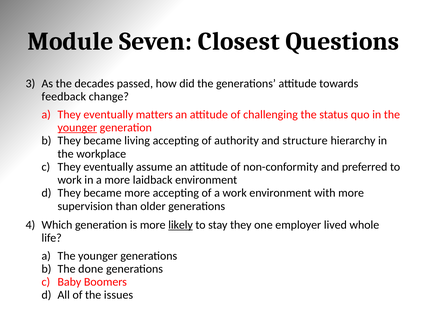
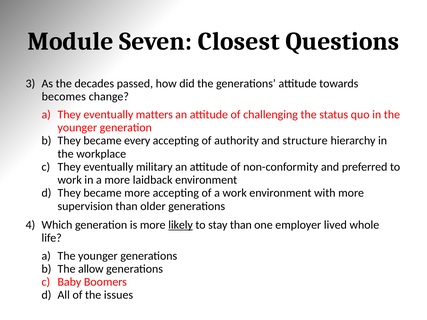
feedback: feedback -> becomes (64, 97)
younger underline: present -> none (77, 128)
living: living -> every (137, 141)
assume: assume -> military (154, 167)
stay they: they -> than (241, 225)
done: done -> allow (91, 269)
